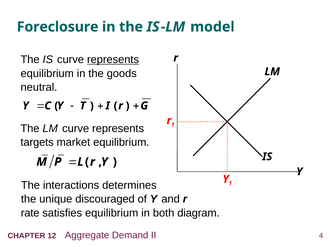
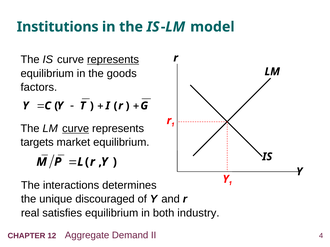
Foreclosure: Foreclosure -> Institutions (58, 27)
neutral: neutral -> factors (39, 87)
curve underline: none -> present (76, 129)
rate: rate -> real (30, 213)
diagram: diagram -> industry (198, 213)
